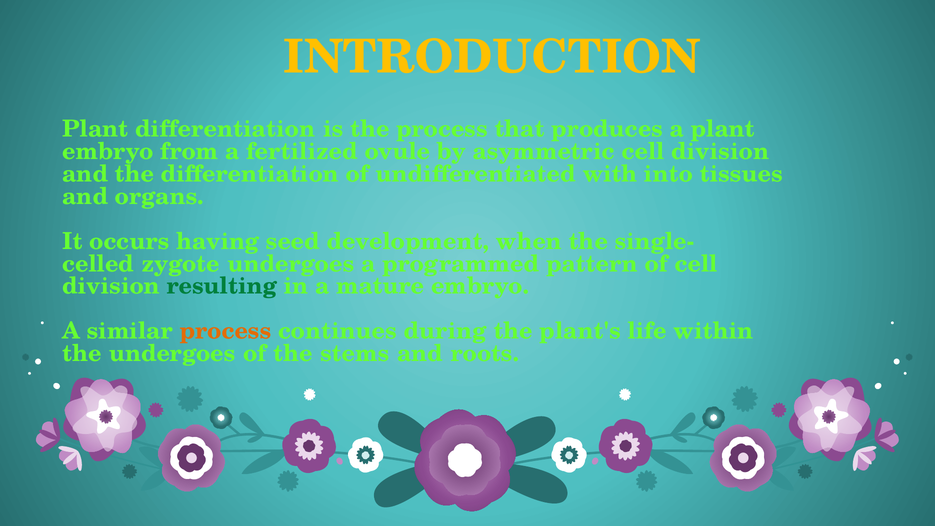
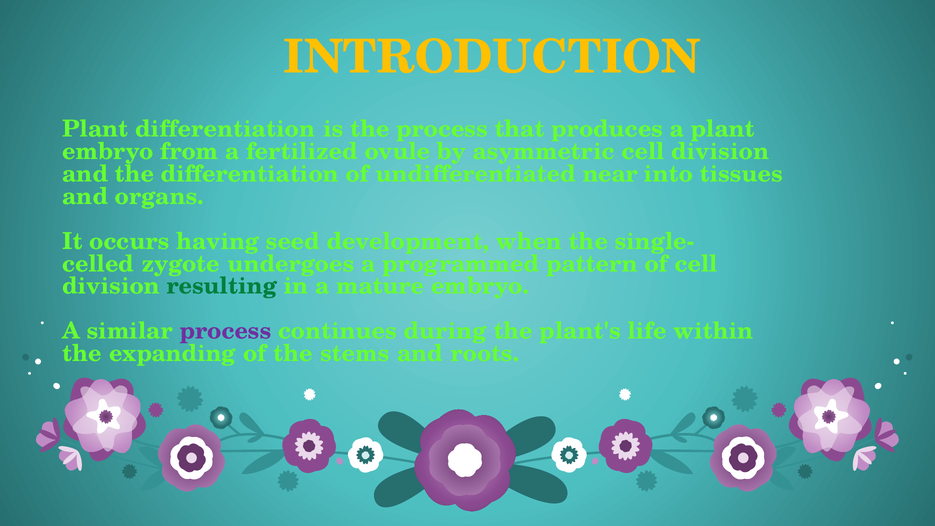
with: with -> near (610, 174)
process colour: orange -> purple (225, 331)
the undergoes: undergoes -> expanding (172, 354)
